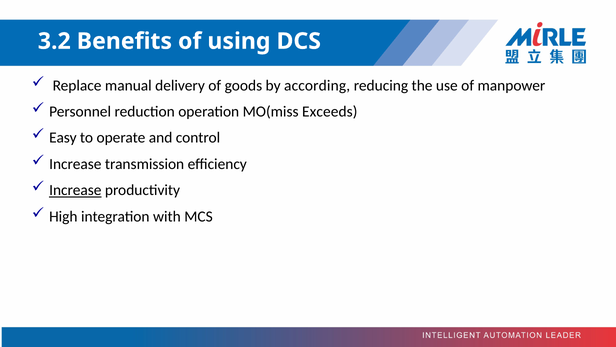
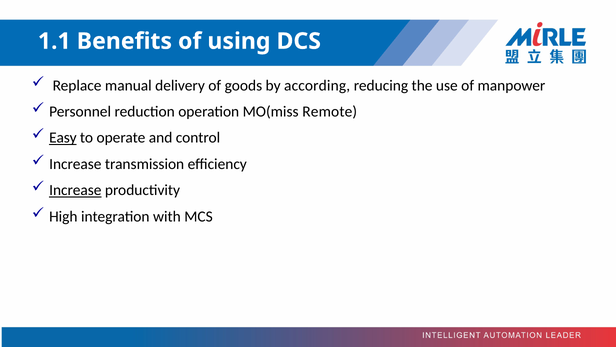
3.2: 3.2 -> 1.1 (54, 41)
Exceeds: Exceeds -> Remote (330, 112)
Easy underline: none -> present (63, 138)
